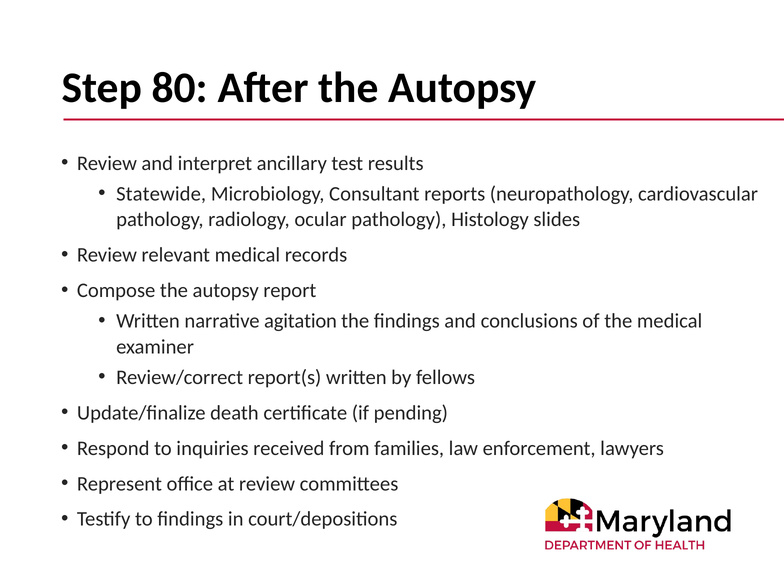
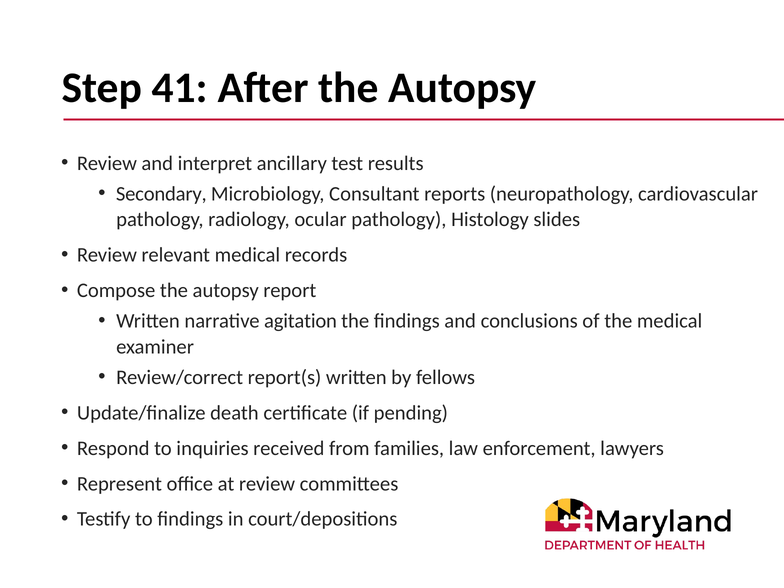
80: 80 -> 41 (180, 88)
Statewide: Statewide -> Secondary (161, 194)
